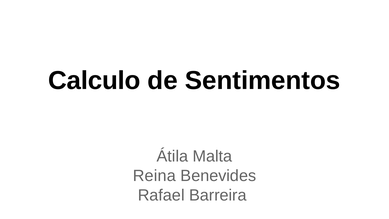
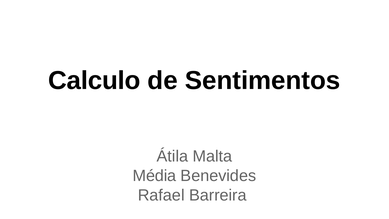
Reina: Reina -> Média (154, 176)
